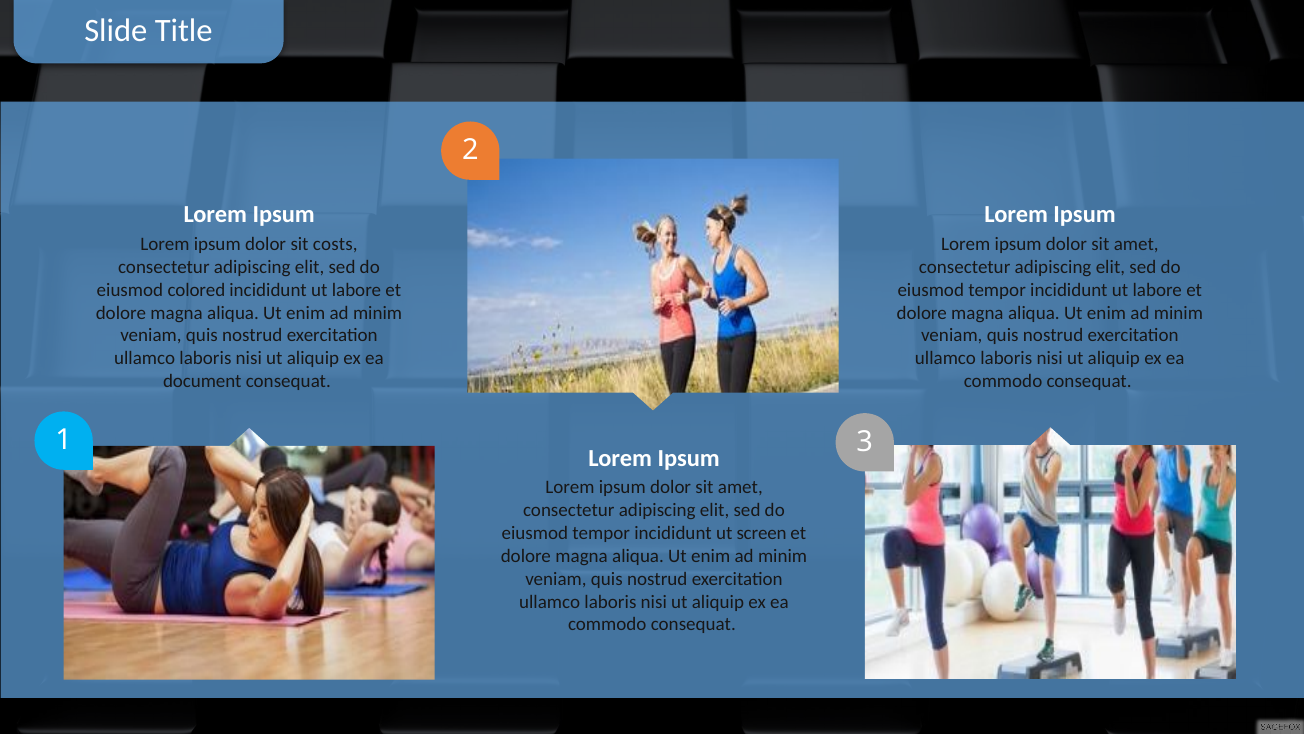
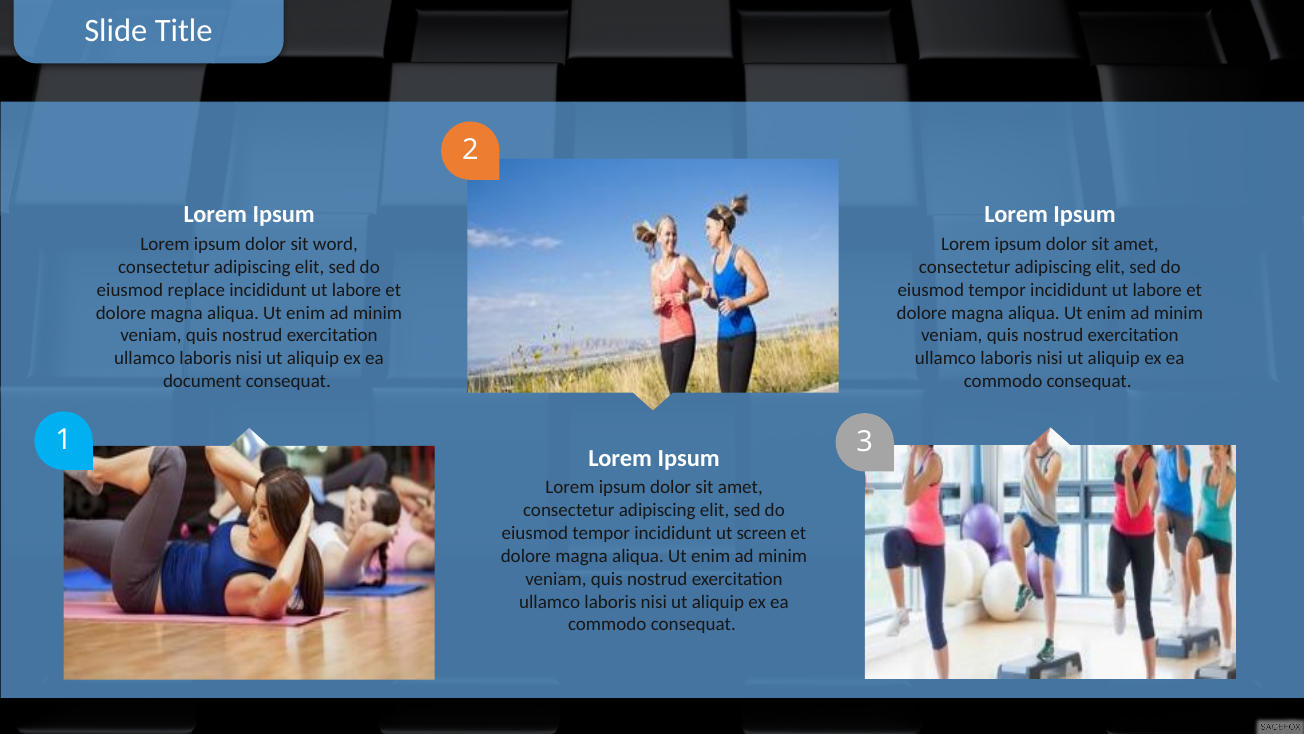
costs: costs -> word (335, 244)
colored: colored -> replace (196, 290)
